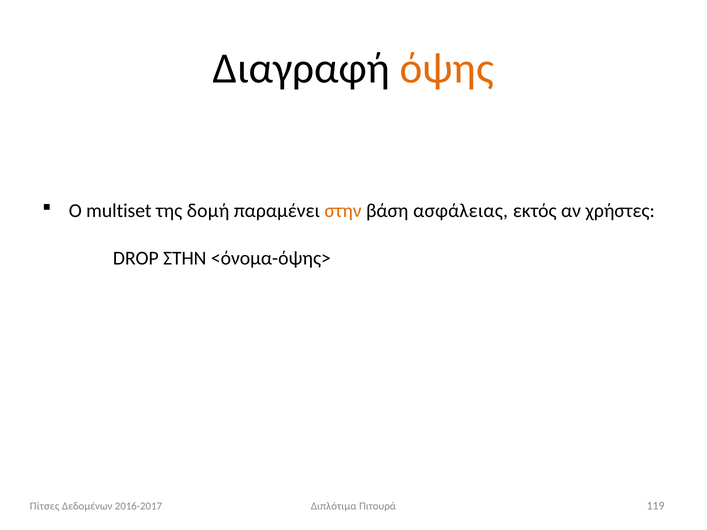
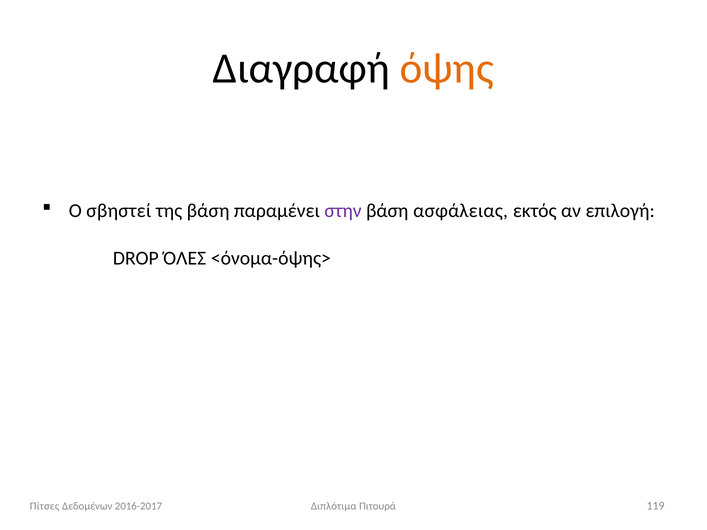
multiset: multiset -> σβηστεί (119, 211)
της δομή: δομή -> βάση (208, 211)
στην colour: orange -> purple (343, 211)
χρήστες: χρήστες -> επιλογή (620, 211)
DROP ΣΤΗΝ: ΣΤΗΝ -> ΌΛΕΣ (185, 258)
